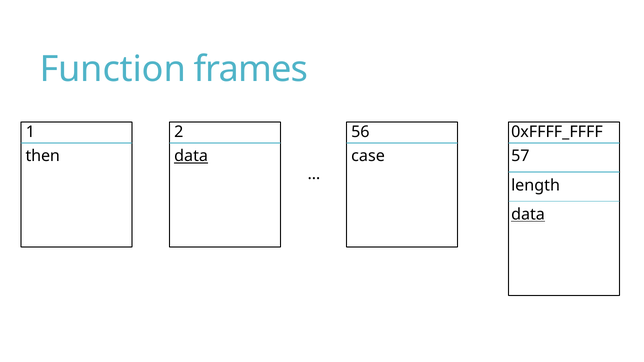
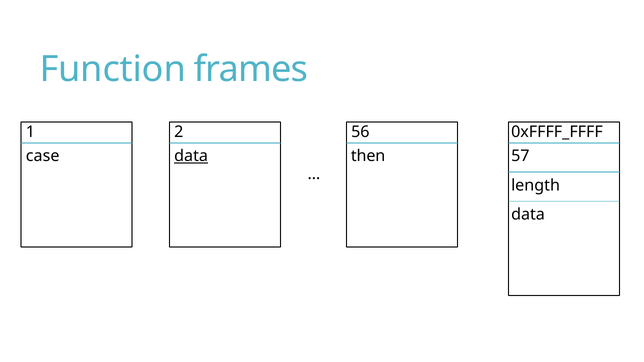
then: then -> case (43, 156)
case: case -> then (368, 156)
data underline: present -> none (528, 214)
